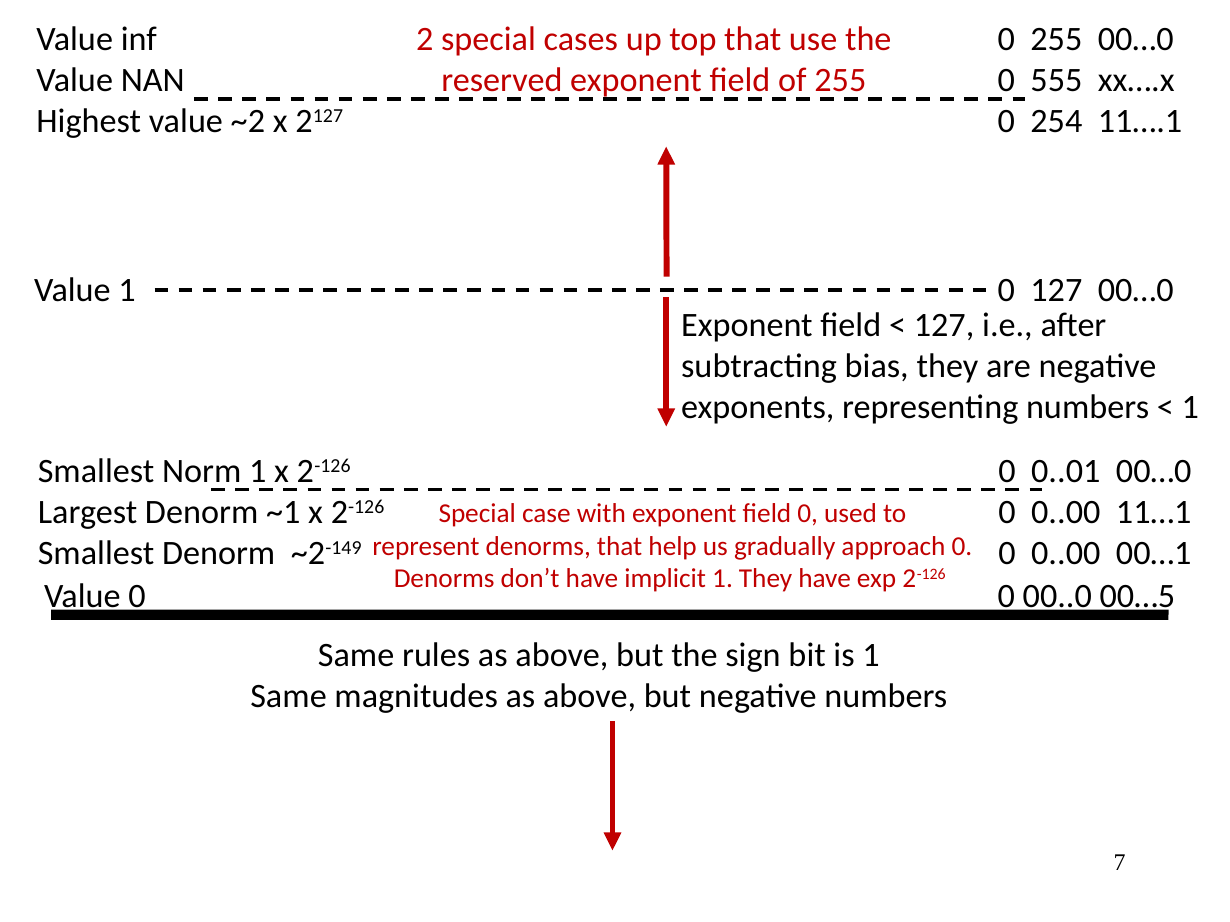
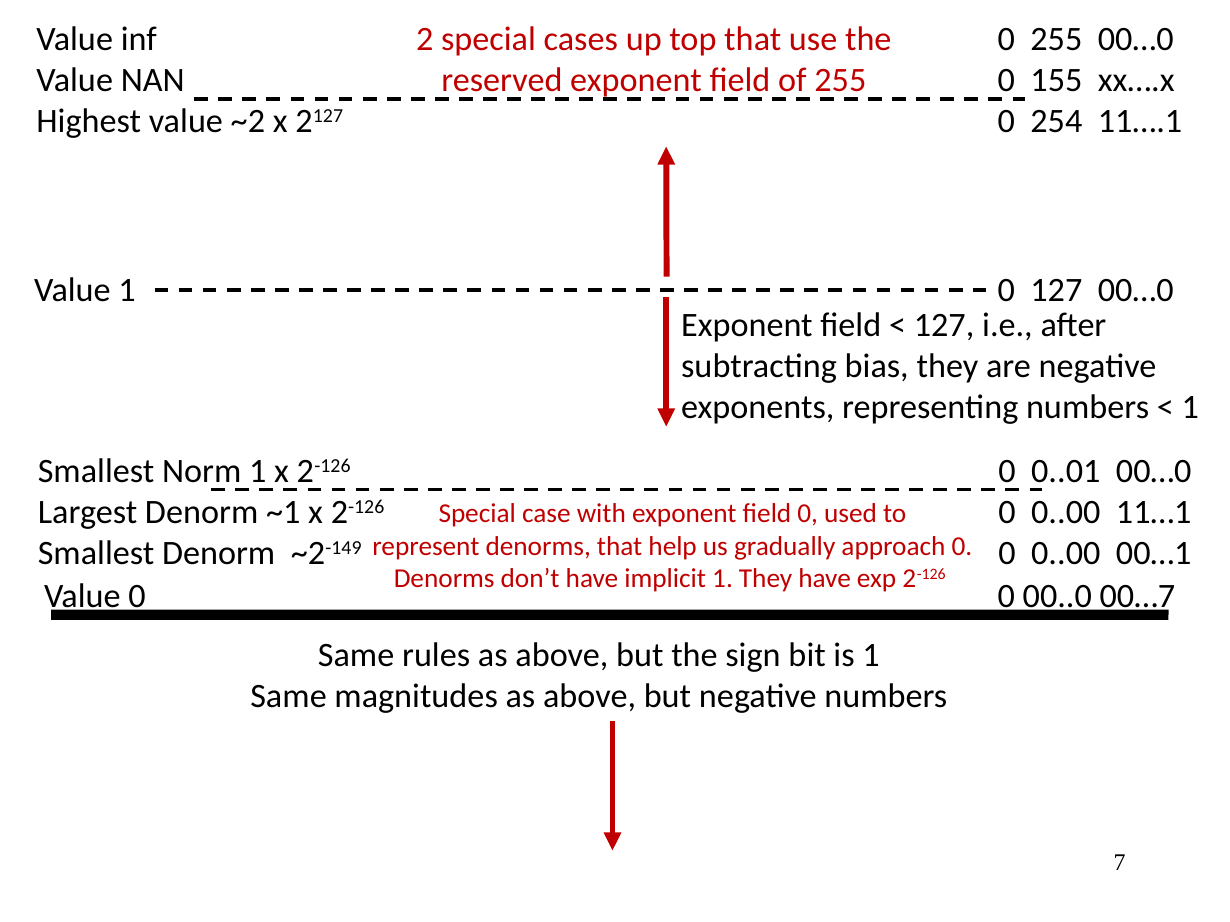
555: 555 -> 155 (1056, 80)
00…5: 00…5 -> 00…7 (1137, 597)
